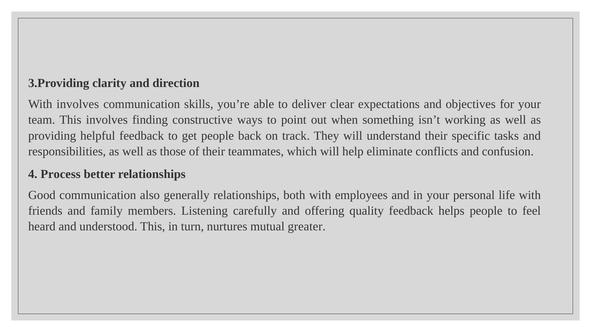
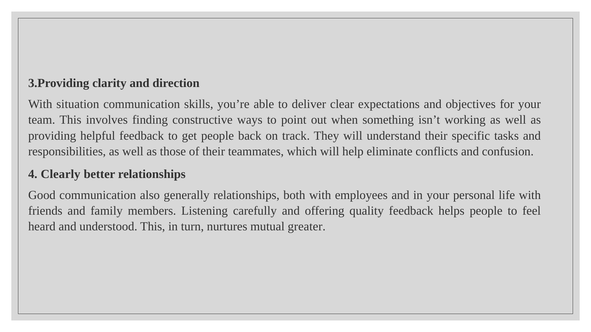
With involves: involves -> situation (78, 104)
Process: Process -> Clearly (61, 174)
